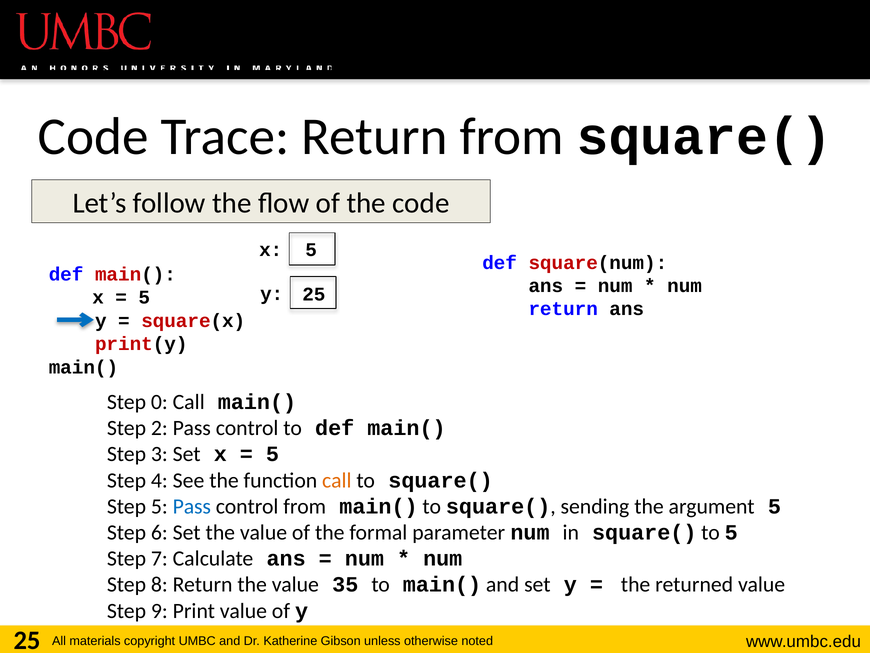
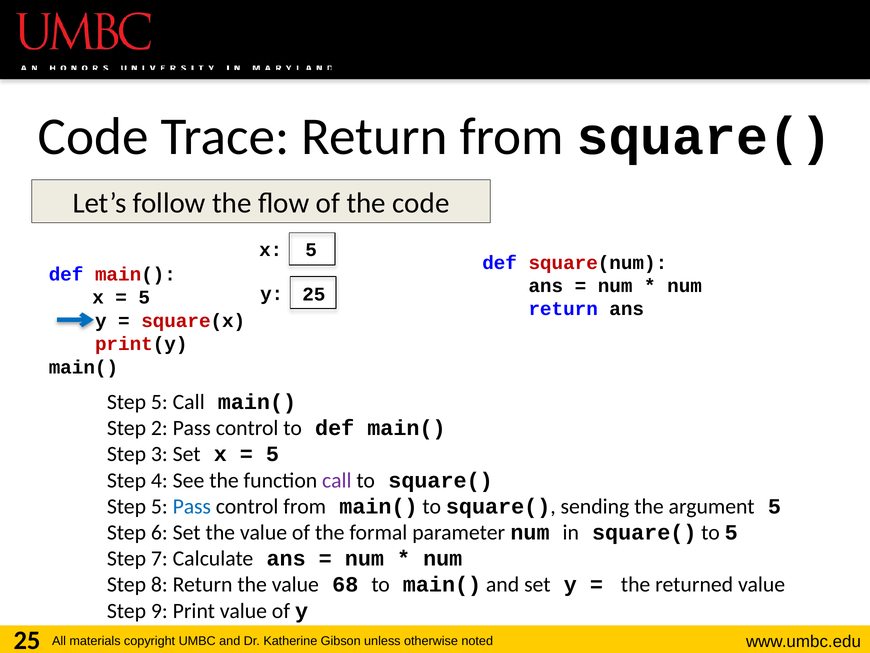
0: 0 -> 5 (159, 402)
call colour: orange -> purple (337, 480)
35: 35 -> 68 (345, 584)
